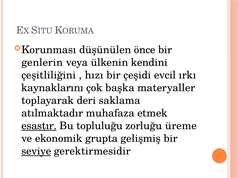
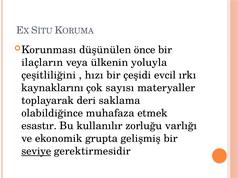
genlerin: genlerin -> ilaçların (42, 63)
kendini: kendini -> yoluyla (149, 63)
başka: başka -> sayısı (120, 88)
atılmaktadır: atılmaktadır -> olabildiğince (52, 113)
esastır underline: present -> none (39, 126)
topluluğu: topluluğu -> kullanılır (99, 126)
üreme: üreme -> varlığı (181, 126)
